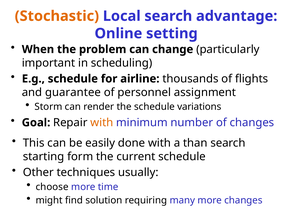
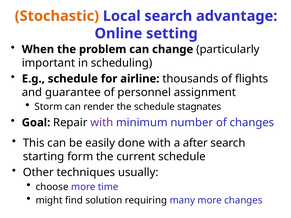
variations: variations -> stagnates (199, 107)
with colour: orange -> purple (102, 123)
than: than -> after (195, 143)
